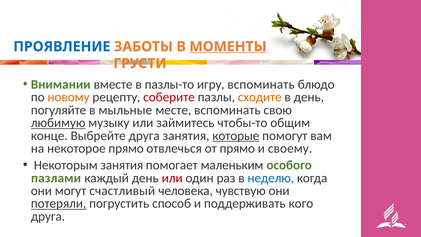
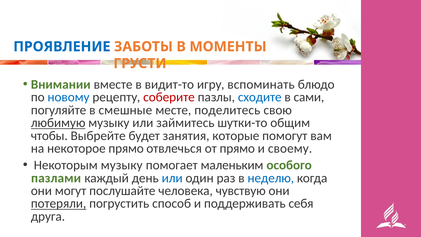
МОМЕНТЫ underline: present -> none (228, 47)
пазлы-то: пазлы-то -> видит-то (169, 84)
новому colour: orange -> blue (69, 97)
сходите colour: orange -> blue (260, 97)
в день: день -> сами (309, 97)
мыльные: мыльные -> смешные (125, 110)
месте вспоминать: вспоминать -> поделитесь (227, 110)
чтобы-то: чтобы-то -> шутки-то (242, 123)
конце: конце -> чтобы (49, 136)
Выбрейте друга: друга -> будет (144, 136)
которые underline: present -> none (236, 136)
Некоторым занятия: занятия -> музыку (122, 165)
или colour: red -> blue (172, 178)
счастливый: счастливый -> послушайте (122, 191)
кого: кого -> себя (301, 203)
